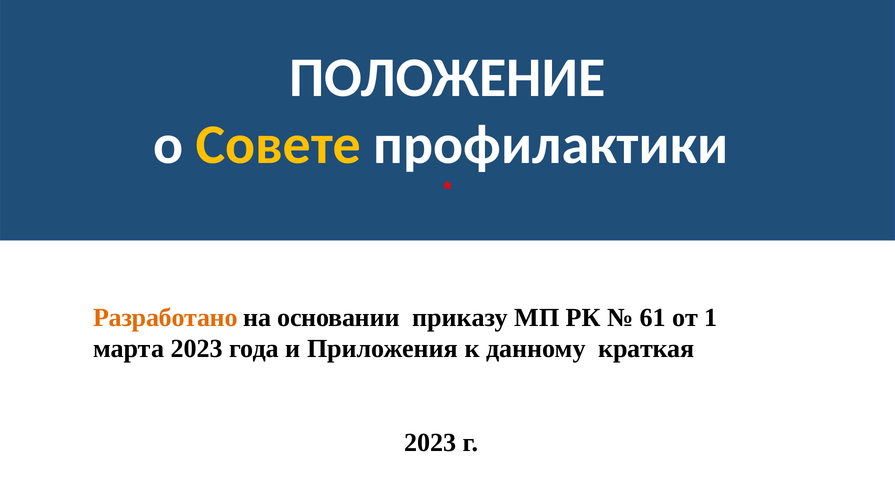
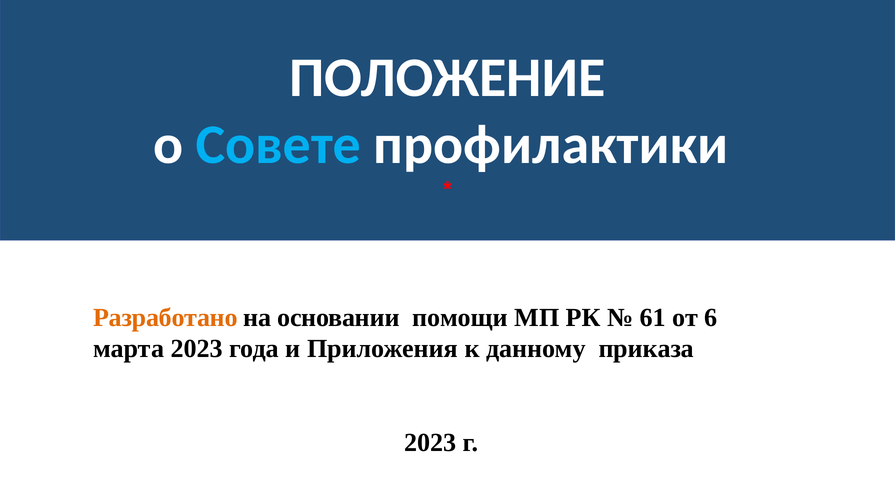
Совете colour: yellow -> light blue (278, 145)
приказу: приказу -> помощи (460, 318)
1: 1 -> 6 (711, 318)
краткая: краткая -> приказа (646, 349)
